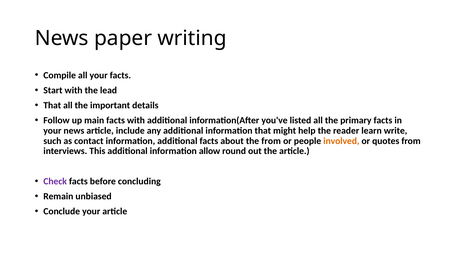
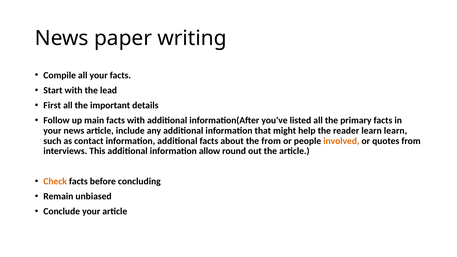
That: That -> First (52, 105)
learn write: write -> learn (396, 131)
Check colour: purple -> orange (55, 181)
